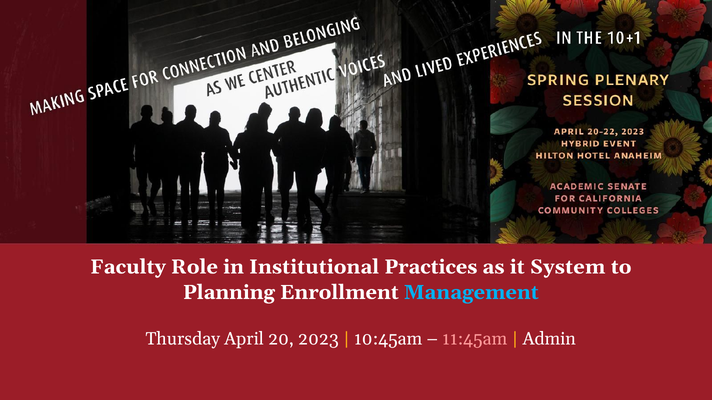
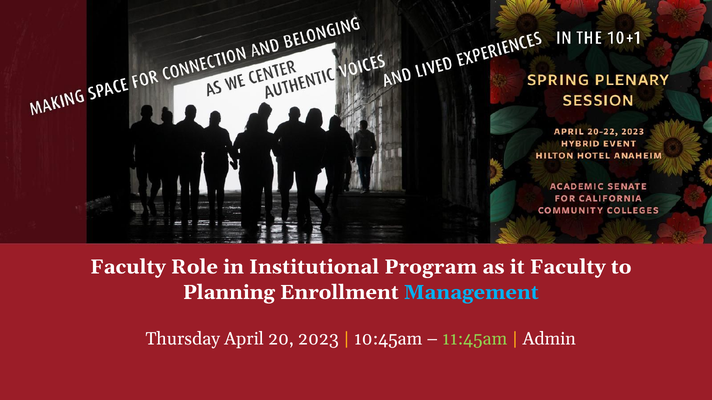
Practices: Practices -> Program (431, 267)
it System: System -> Faculty (568, 267)
11:45am colour: pink -> light green (475, 339)
